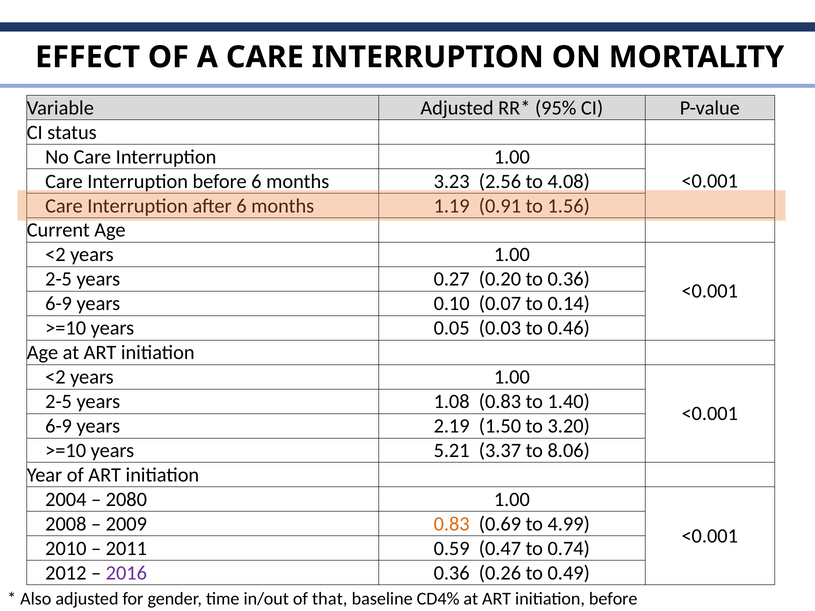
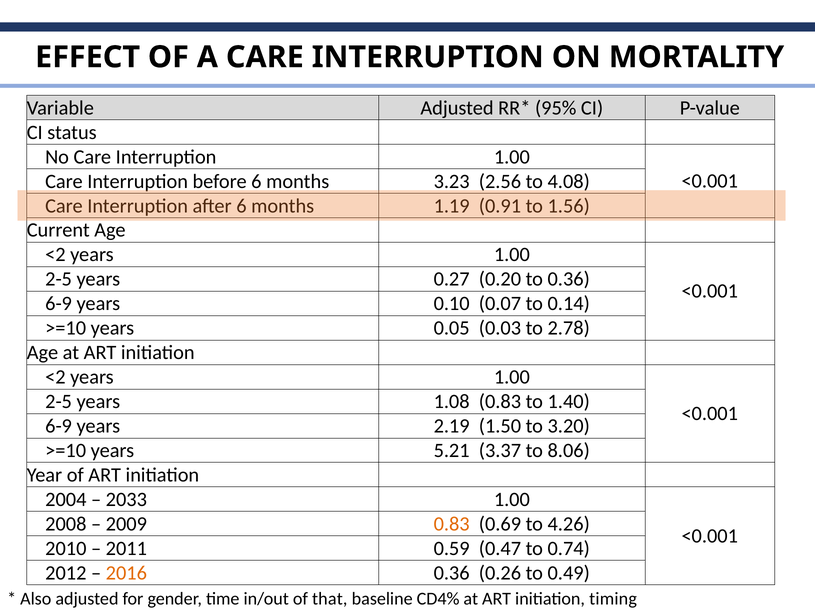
0.46: 0.46 -> 2.78 (569, 328)
2080: 2080 -> 2033 (126, 500)
4.99: 4.99 -> 4.26 (569, 524)
2016 colour: purple -> orange (126, 573)
initiation before: before -> timing (613, 599)
